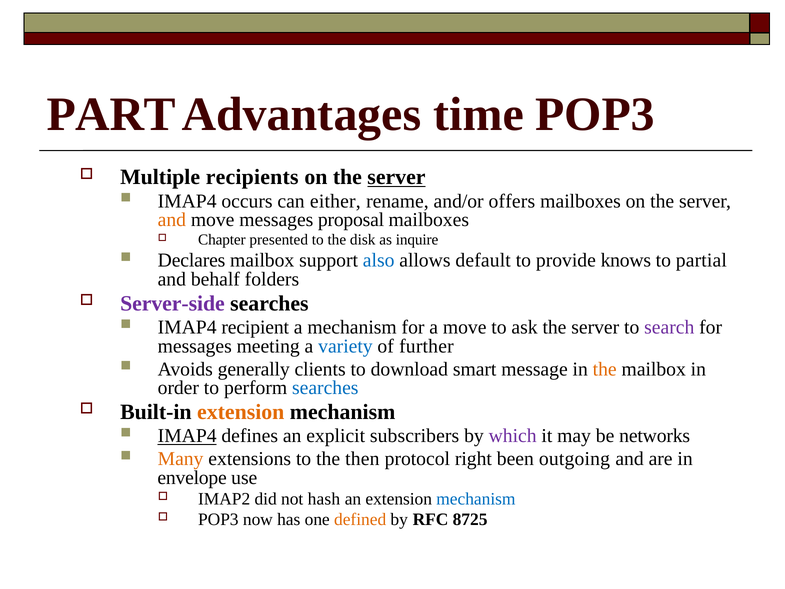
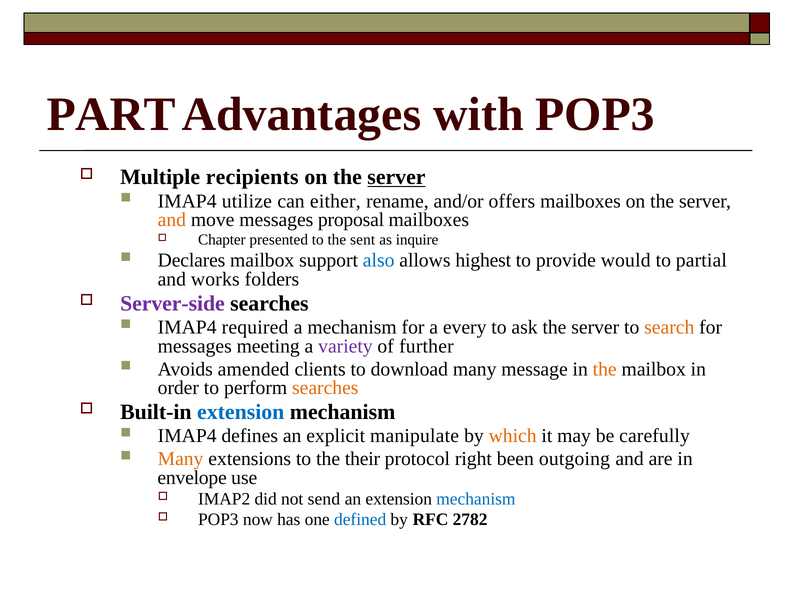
time: time -> with (479, 115)
occurs: occurs -> utilize (247, 201)
disk: disk -> sent (363, 240)
default: default -> highest (483, 260)
knows: knows -> would (626, 260)
behalf: behalf -> works (215, 279)
recipient: recipient -> required (255, 327)
a move: move -> every (465, 327)
search colour: purple -> orange (669, 327)
variety colour: blue -> purple (345, 346)
generally: generally -> amended (254, 369)
download smart: smart -> many (475, 369)
searches colour: blue -> orange (325, 388)
extension colour: orange -> blue (241, 412)
IMAP4 underline: present -> none (187, 436)
subscribers: subscribers -> manipulate (415, 436)
which colour: purple -> orange (513, 436)
networks: networks -> carefully (655, 436)
then: then -> their (362, 459)
hash: hash -> send (324, 499)
defined colour: orange -> blue (360, 519)
8725: 8725 -> 2782 (470, 519)
